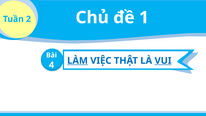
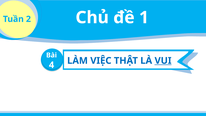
LÀM underline: present -> none (77, 61)
